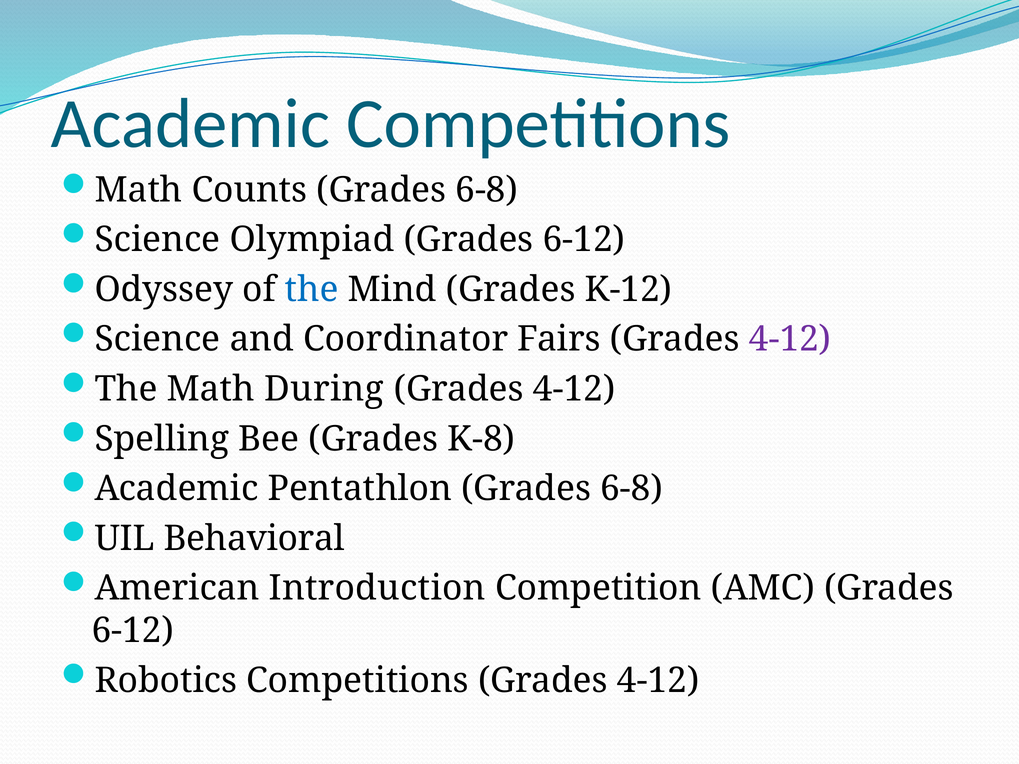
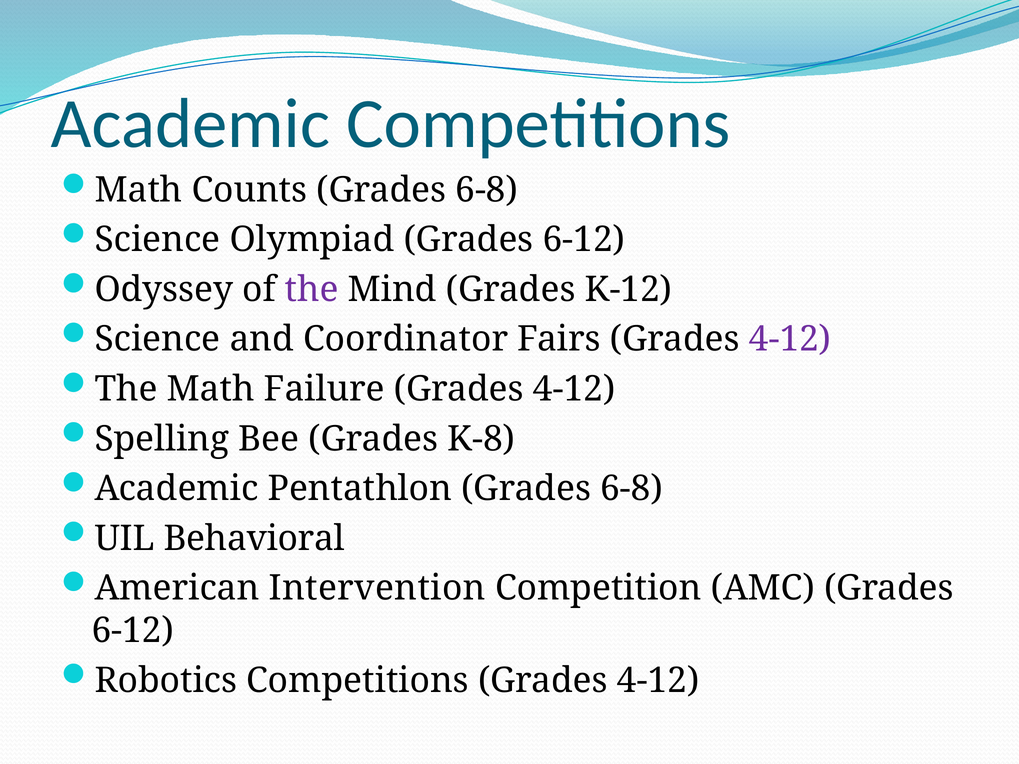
the colour: blue -> purple (312, 290)
During: During -> Failure (324, 389)
Introduction: Introduction -> Intervention (377, 588)
